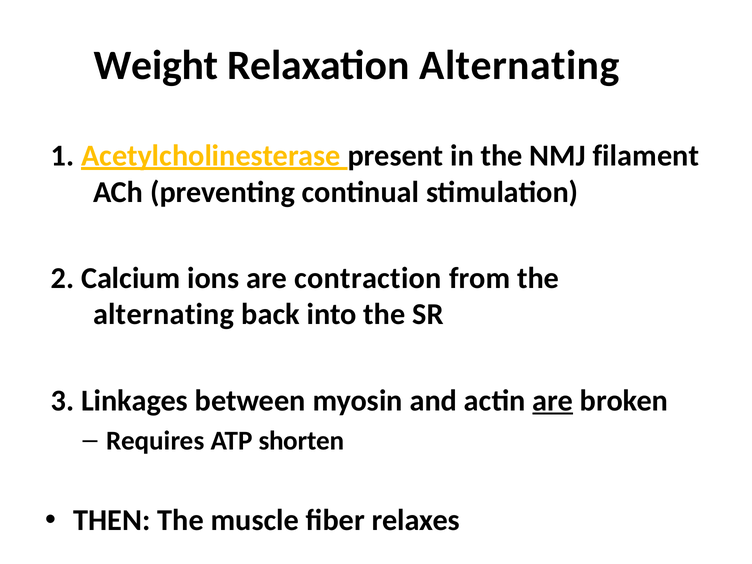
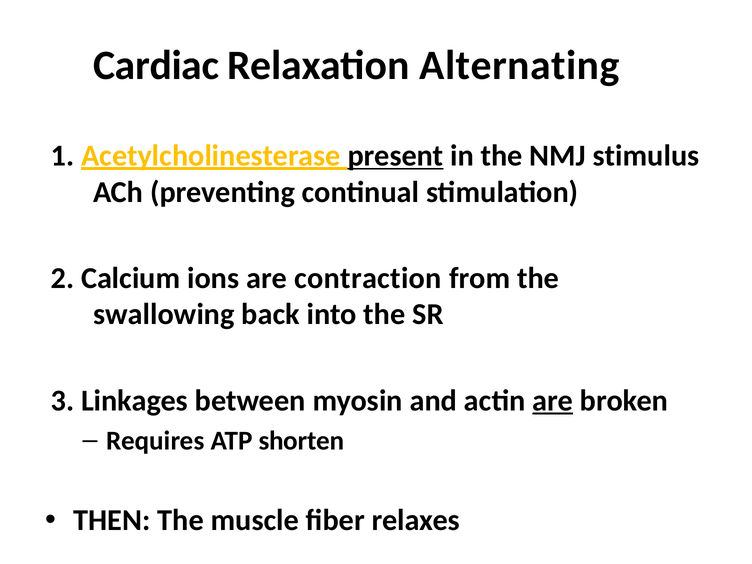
Weight: Weight -> Cardiac (156, 66)
present underline: none -> present (396, 156)
filament: filament -> stimulus (646, 156)
alternating: alternating -> swallowing (164, 314)
